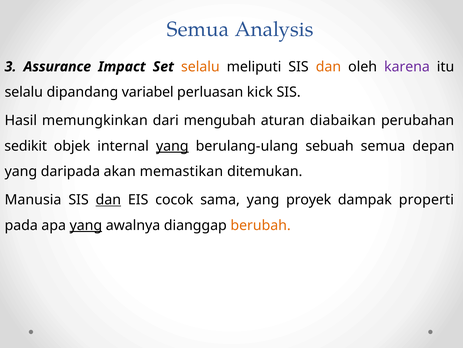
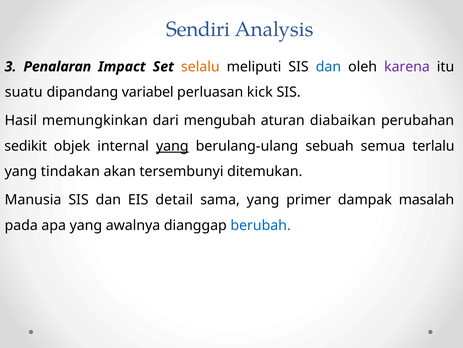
Semua: Semua -> Sendiri (198, 29)
Assurance: Assurance -> Penalaran (57, 67)
dan colour: orange -> blue (328, 67)
selalu: selalu -> suatu (24, 92)
depan: depan -> terlalu (433, 146)
daripada: daripada -> tindakan (70, 171)
memastikan: memastikan -> tersembunyi (181, 171)
dan underline: present -> none (108, 199)
cocok: cocok -> detail (174, 199)
proyek: proyek -> primer (309, 199)
properti: properti -> masalah (426, 199)
yang underline: present -> none (86, 225)
berubah colour: orange -> blue (261, 225)
